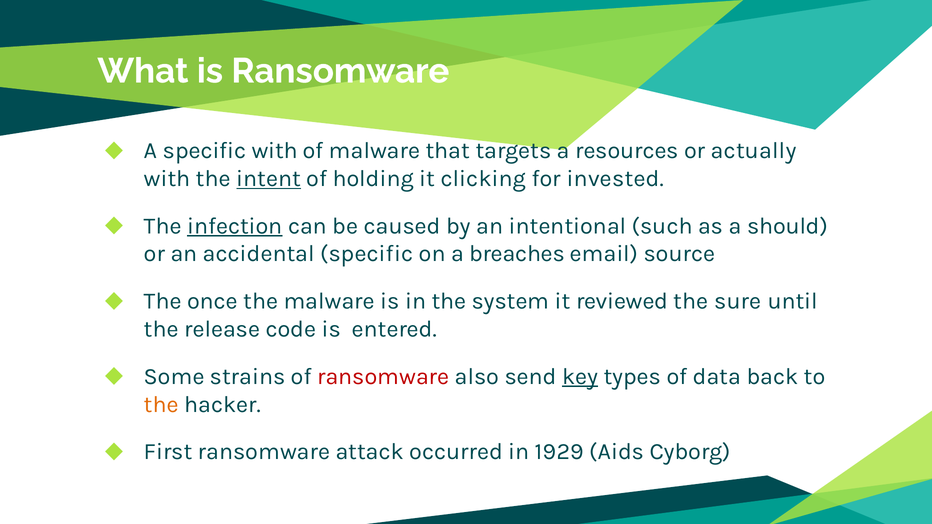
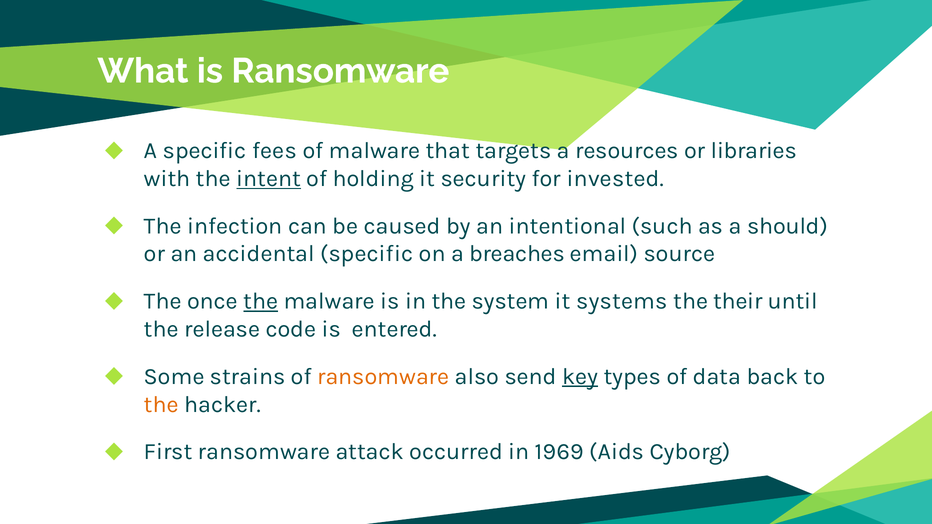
specific with: with -> fees (274, 151)
actually: actually -> libraries (754, 151)
clicking: clicking -> security (483, 179)
infection underline: present -> none (235, 226)
the underline: none -> present (261, 301)
reviewed: reviewed -> systems (622, 301)
sure: sure -> their (738, 301)
ransomware colour: red -> orange (383, 377)
1929: 1929 -> 1969 (559, 452)
